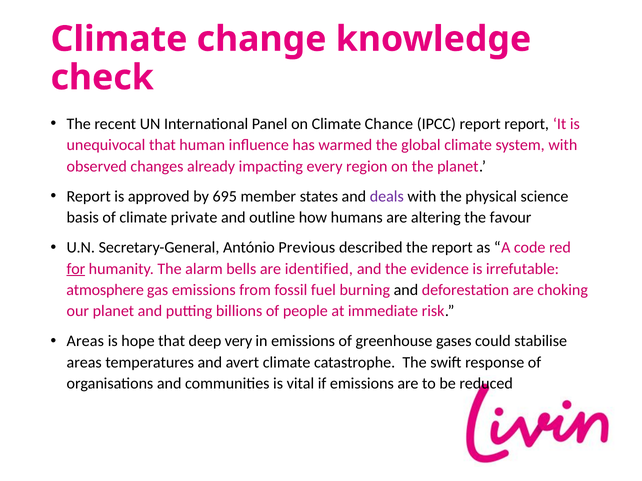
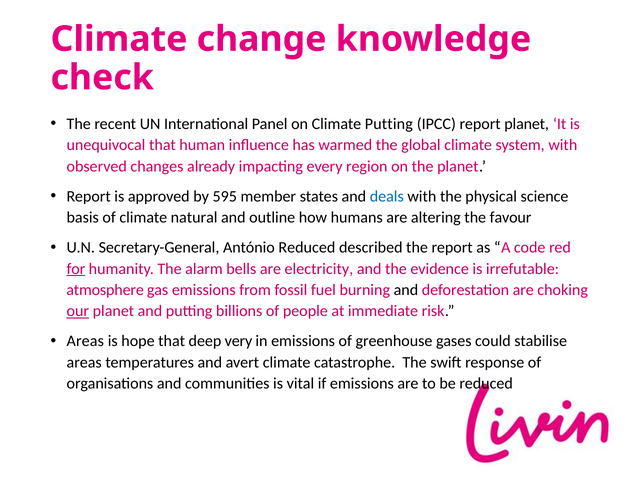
Climate Chance: Chance -> Putting (389, 124)
report report: report -> planet (527, 124)
695: 695 -> 595 (225, 197)
deals colour: purple -> blue (387, 197)
private: private -> natural (194, 218)
António Previous: Previous -> Reduced (307, 248)
identified: identified -> electricity (319, 269)
our underline: none -> present (78, 311)
